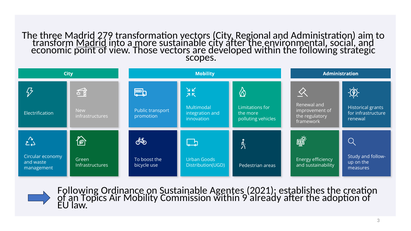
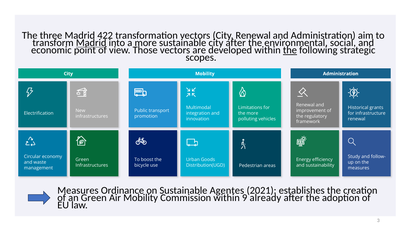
279: 279 -> 422 (105, 35)
City Regional: Regional -> Renewal (253, 35)
the underline: none -> present (290, 50)
Following: Following -> Measures (78, 190)
an Topics: Topics -> Green (94, 198)
